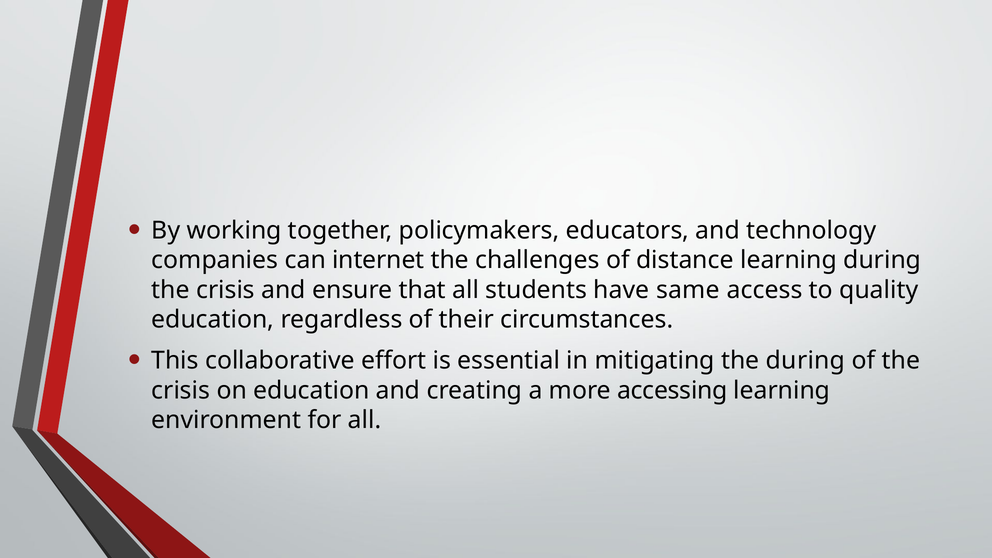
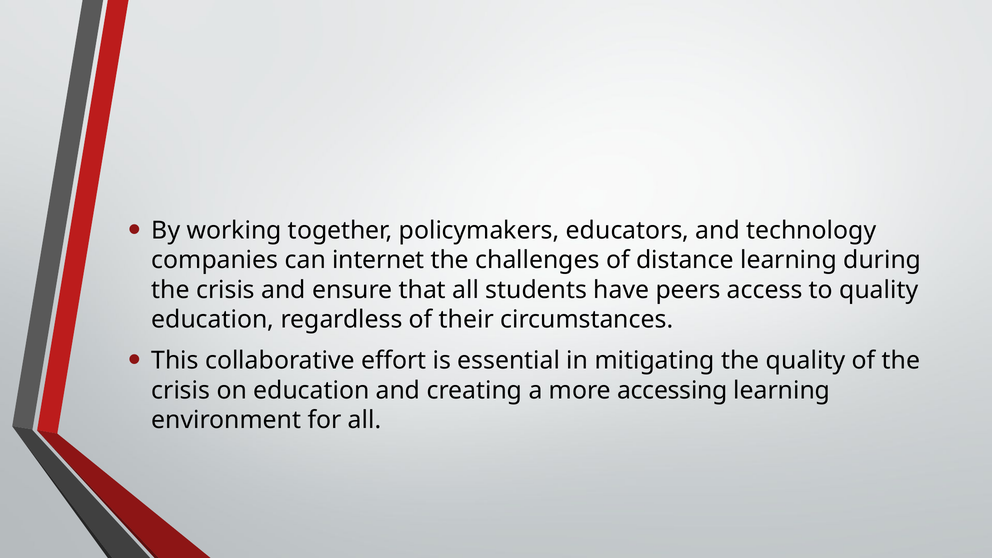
same: same -> peers (688, 290)
the during: during -> quality (806, 361)
